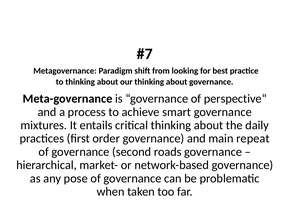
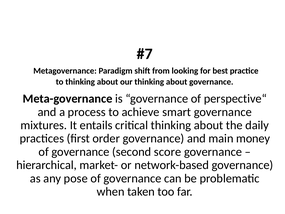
repeat: repeat -> money (253, 138)
roads: roads -> score (168, 152)
